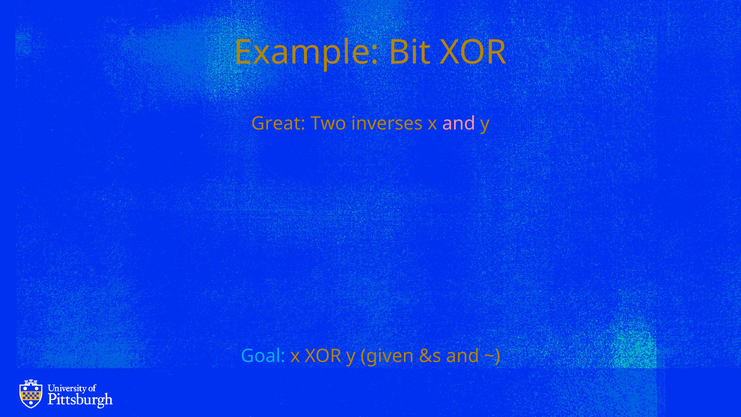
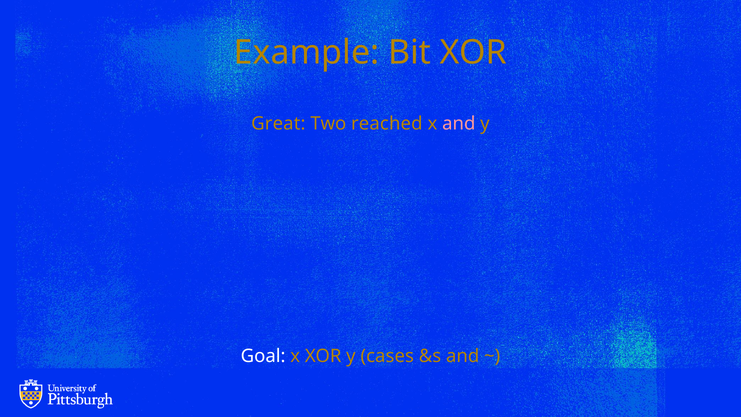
inverses: inverses -> reached (387, 124)
Goal colour: light blue -> white (263, 356)
given: given -> cases (387, 356)
